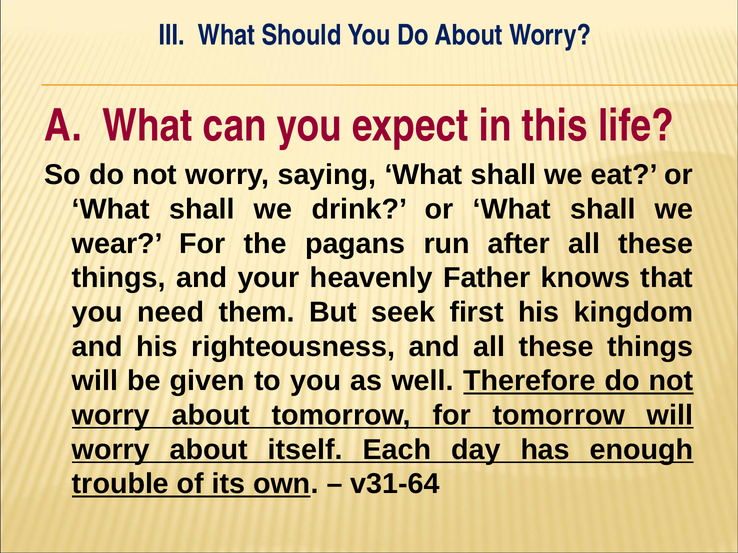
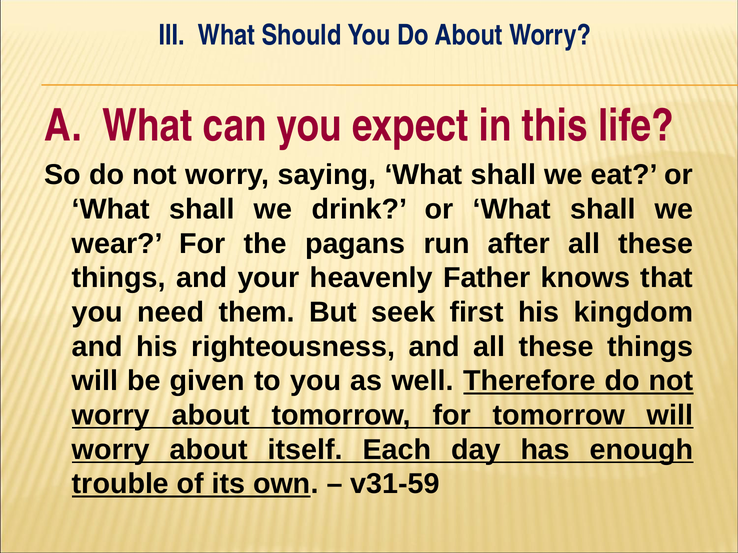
v31-64: v31-64 -> v31-59 (395, 484)
